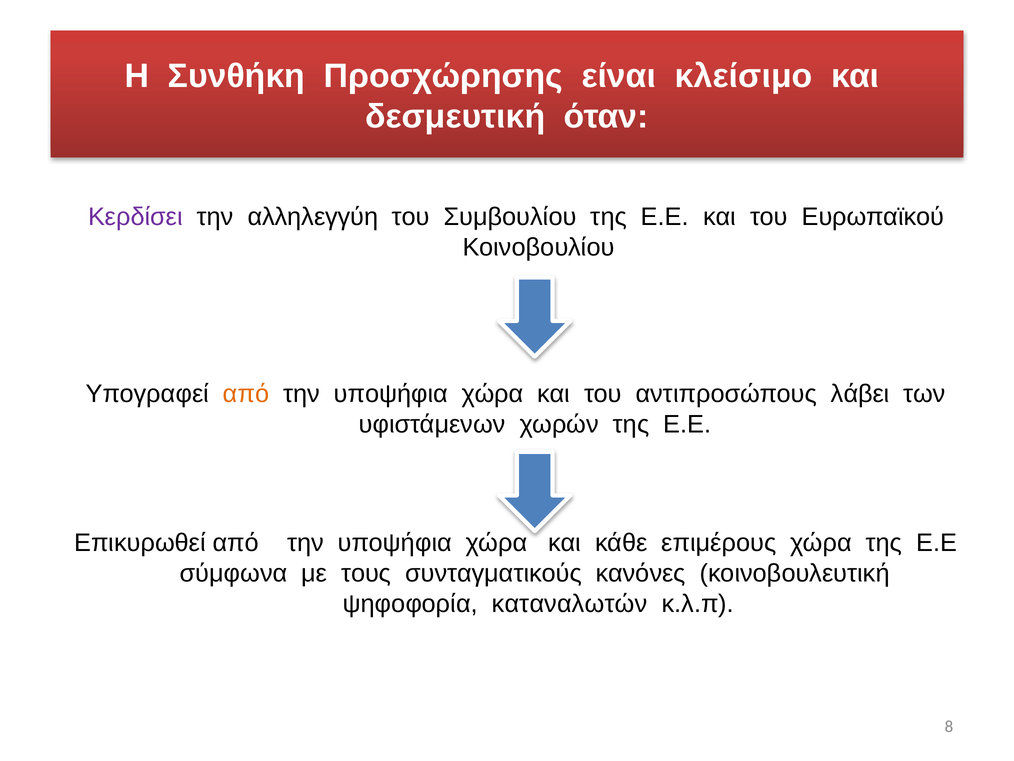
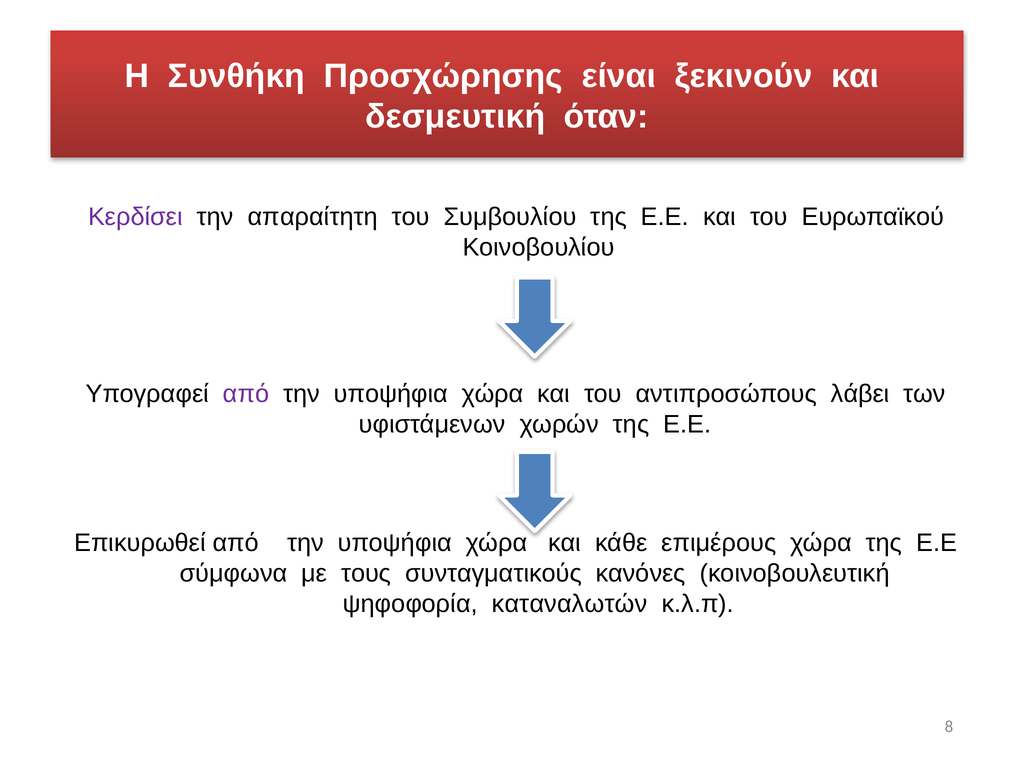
κλείσιμο: κλείσιμο -> ξεκινούν (744, 76)
αλληλεγγύη: αλληλεγγύη -> απαραίτητη (313, 217)
από colour: orange -> purple (246, 394)
